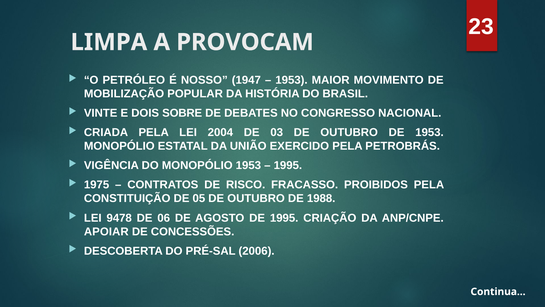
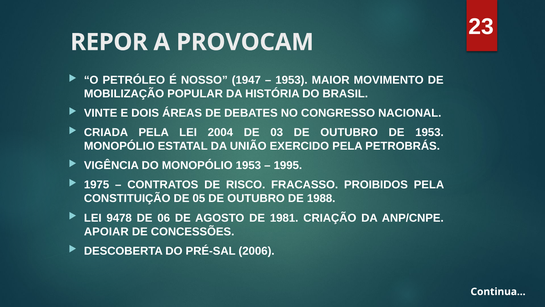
LIMPA: LIMPA -> REPOR (109, 42)
SOBRE: SOBRE -> ÁREAS (182, 113)
DE 1995: 1995 -> 1981 (284, 218)
